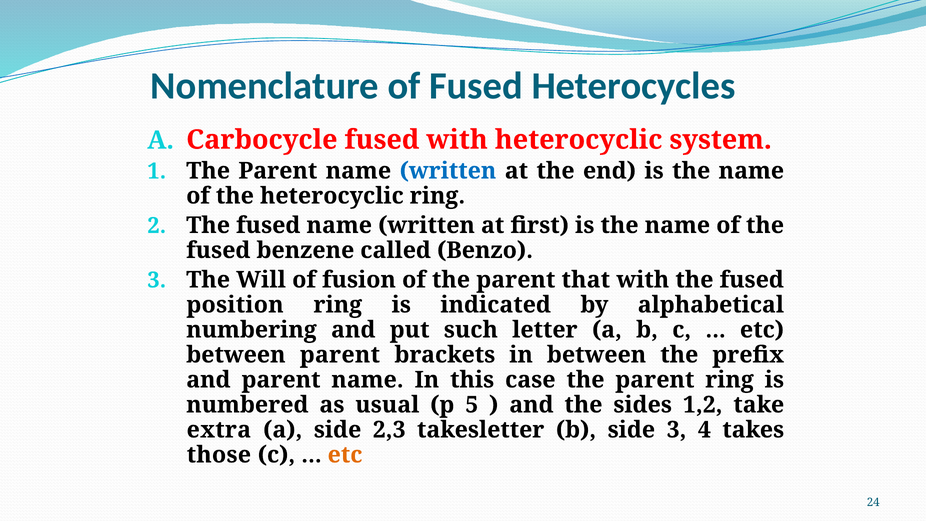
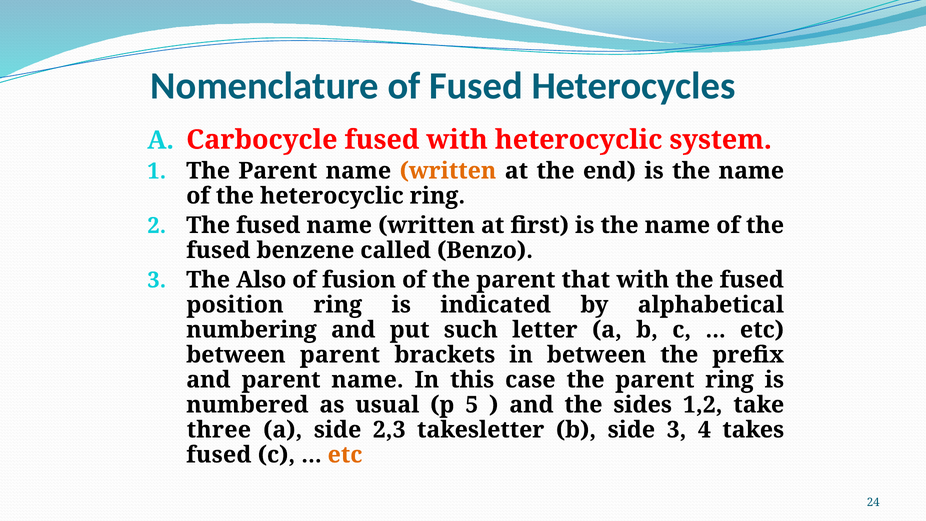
written colour: blue -> orange (448, 171)
Will: Will -> Also (261, 280)
extra: extra -> three (219, 430)
those: those -> fused (219, 455)
